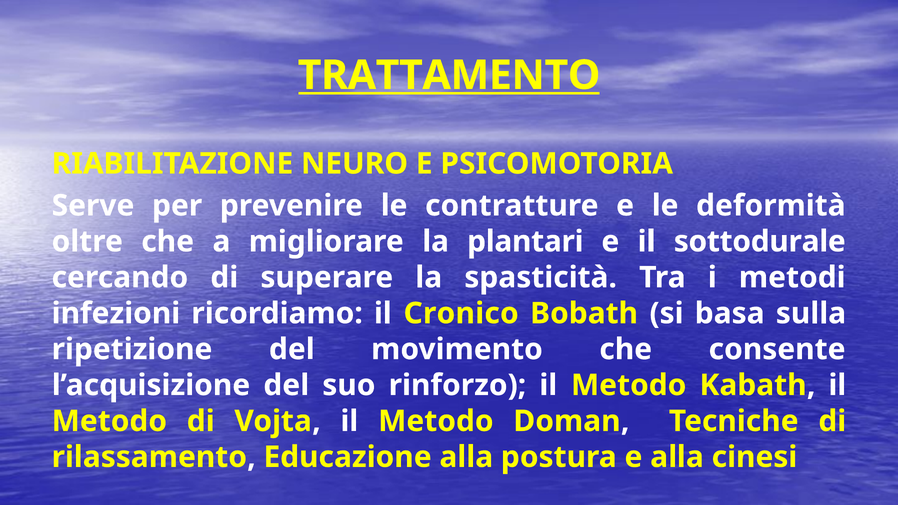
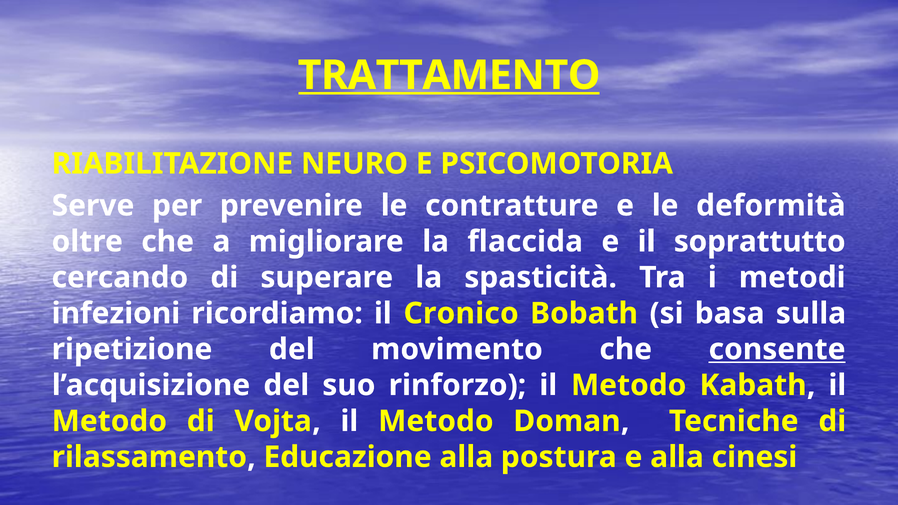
plantari: plantari -> flaccida (525, 242)
sottodurale: sottodurale -> soprattutto (760, 242)
consente underline: none -> present (777, 349)
